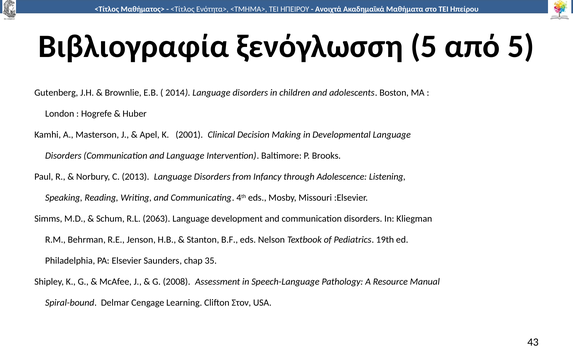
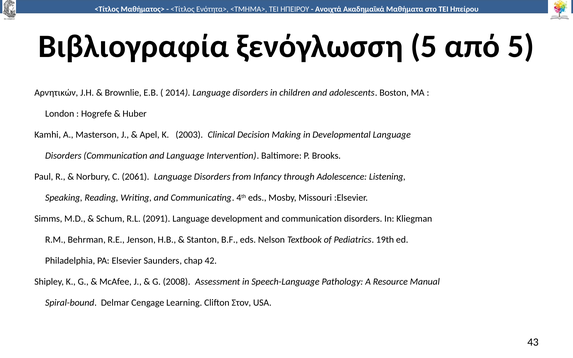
Gutenberg: Gutenberg -> Αρνητικών (56, 93)
2001: 2001 -> 2003 (189, 135)
2013: 2013 -> 2061 (136, 177)
2063: 2063 -> 2091 (156, 219)
35: 35 -> 42 (211, 261)
